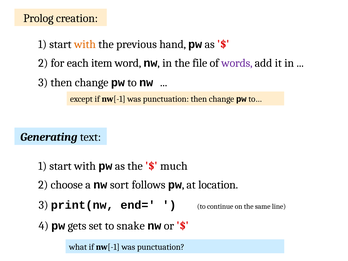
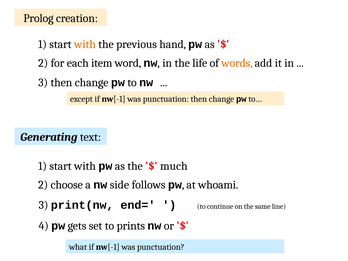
file: file -> life (200, 63)
words colour: purple -> orange (237, 63)
sort: sort -> side (119, 185)
location: location -> whoami (218, 185)
snake: snake -> prints (131, 226)
